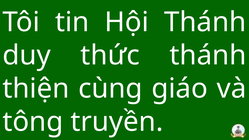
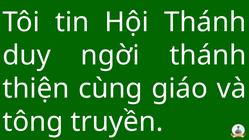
thức: thức -> ngời (110, 55)
